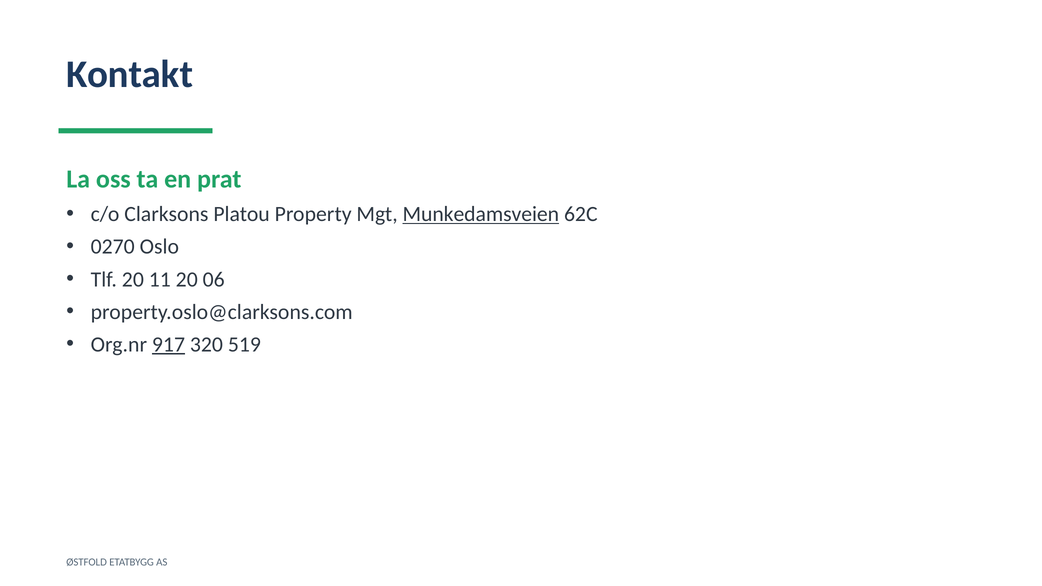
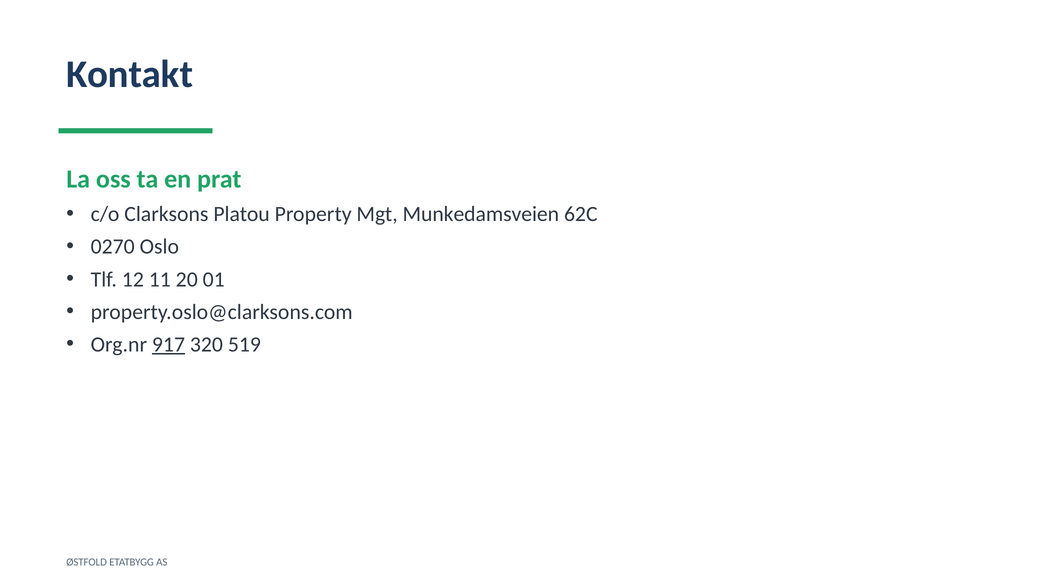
Munkedamsveien underline: present -> none (481, 214)
Tlf 20: 20 -> 12 (133, 279)
06: 06 -> 01 (214, 279)
